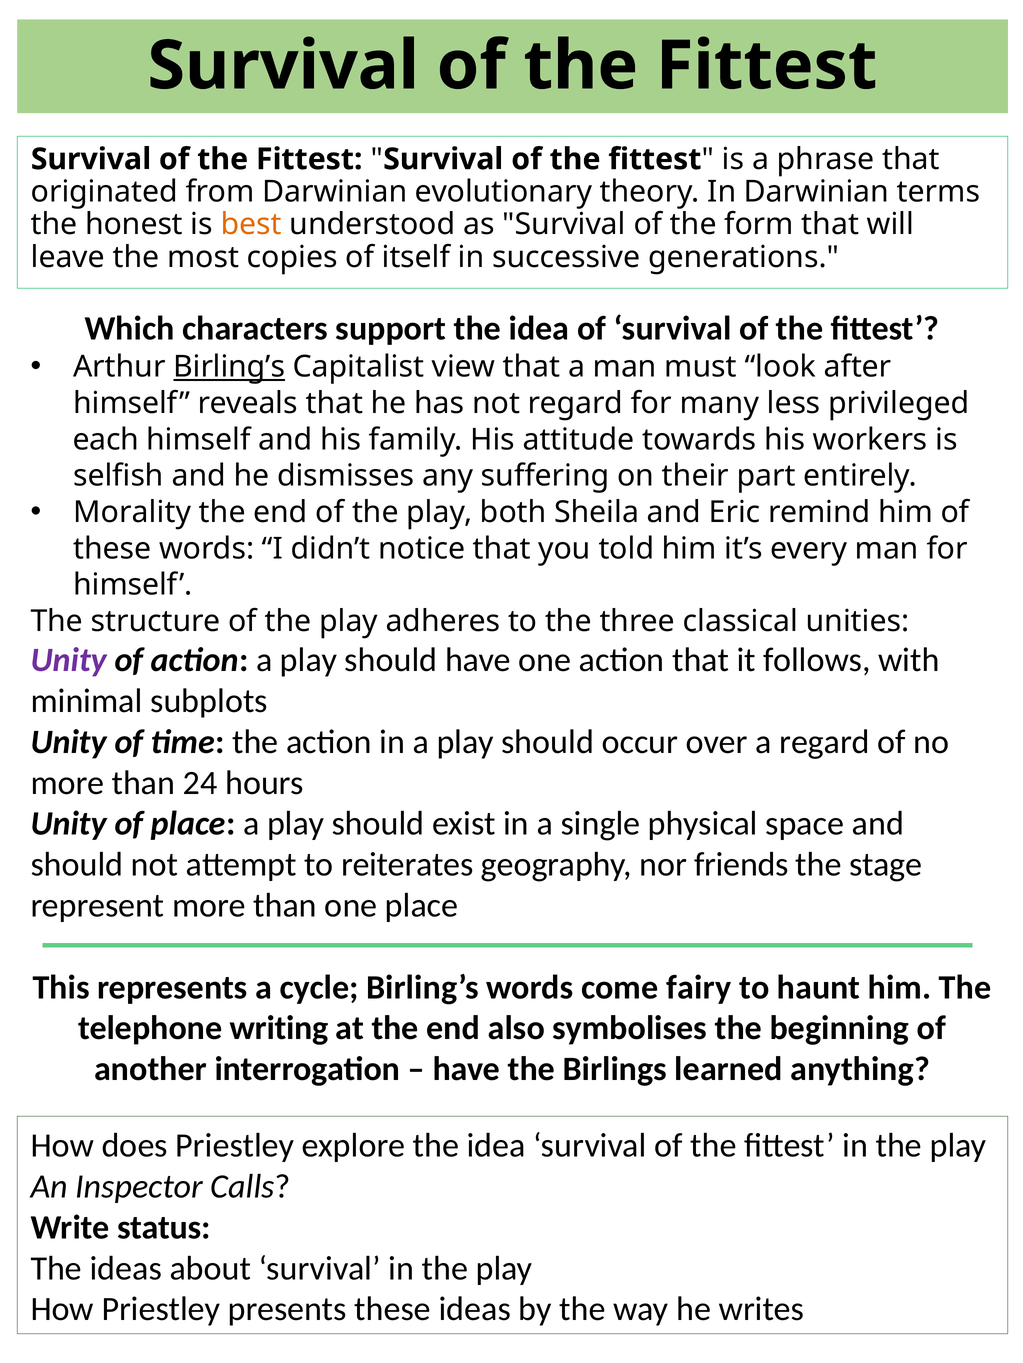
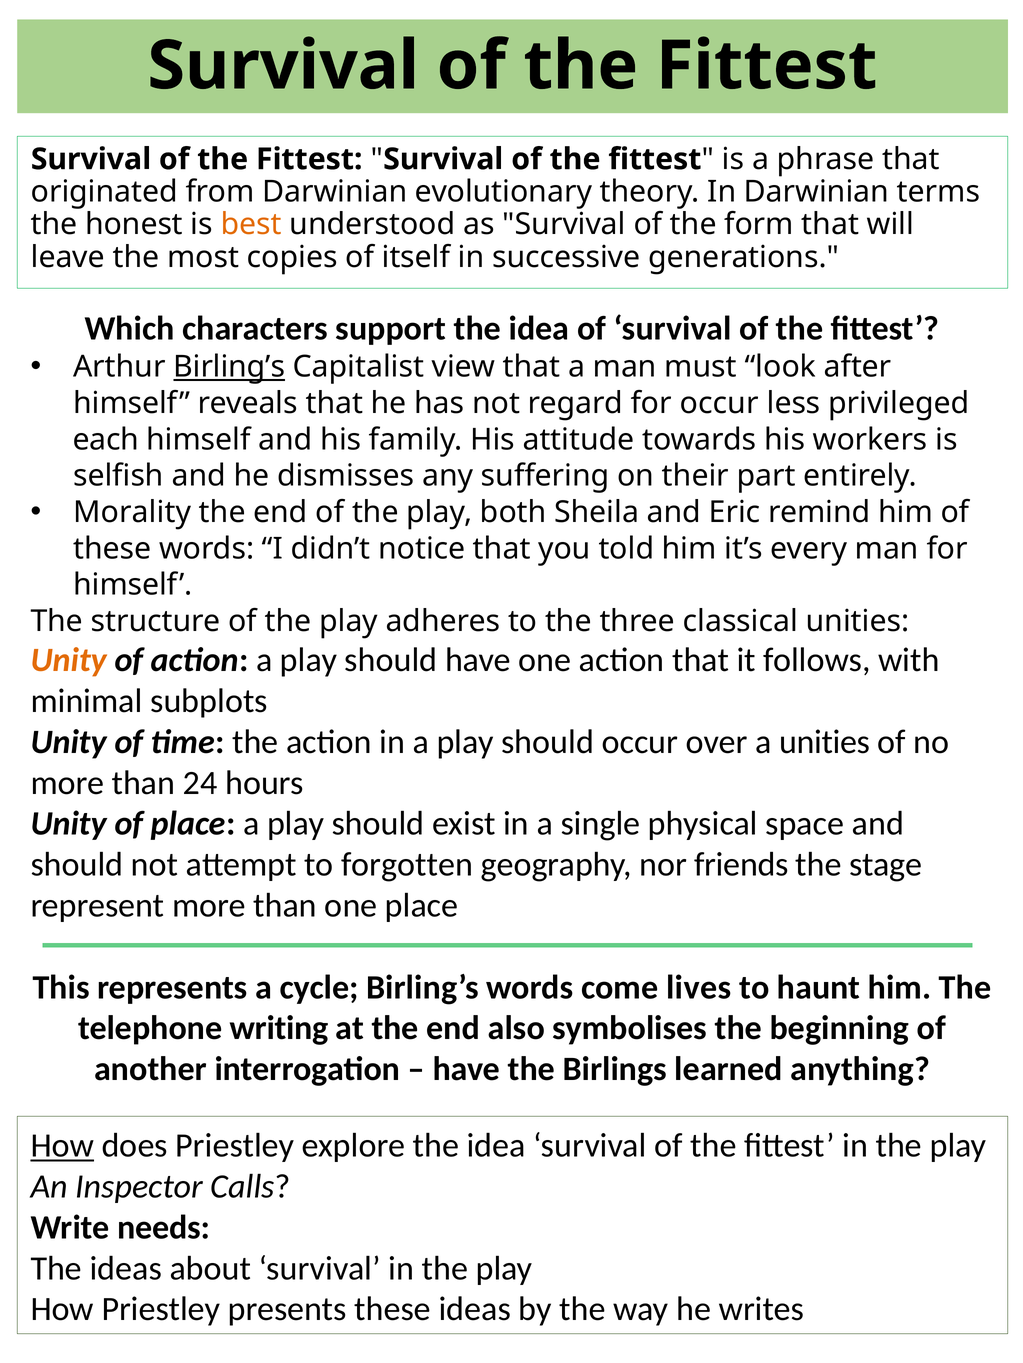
for many: many -> occur (719, 404)
Unity colour: purple -> orange (69, 661)
a regard: regard -> unities (825, 742)
reiterates: reiterates -> forgotten (407, 865)
fairy: fairy -> lives (699, 988)
How underline: none -> present (62, 1146)
status: status -> needs (164, 1228)
